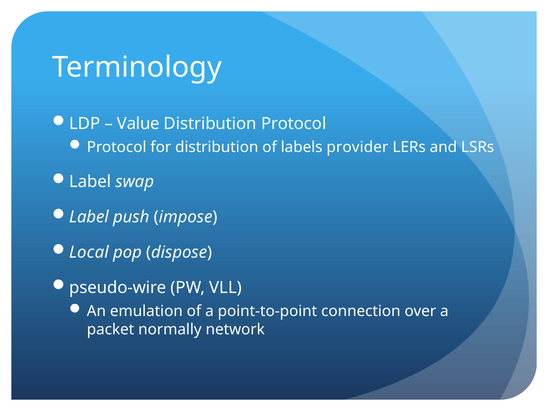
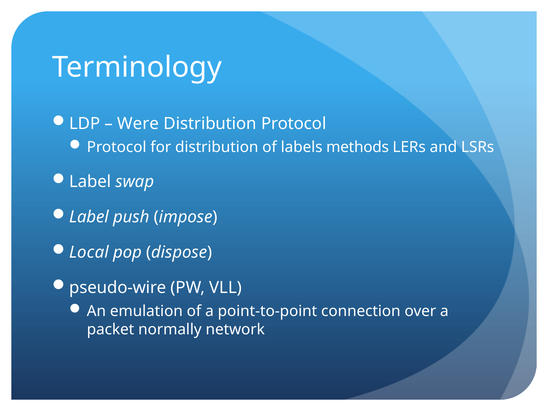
Value: Value -> Were (138, 124)
provider: provider -> methods (358, 147)
